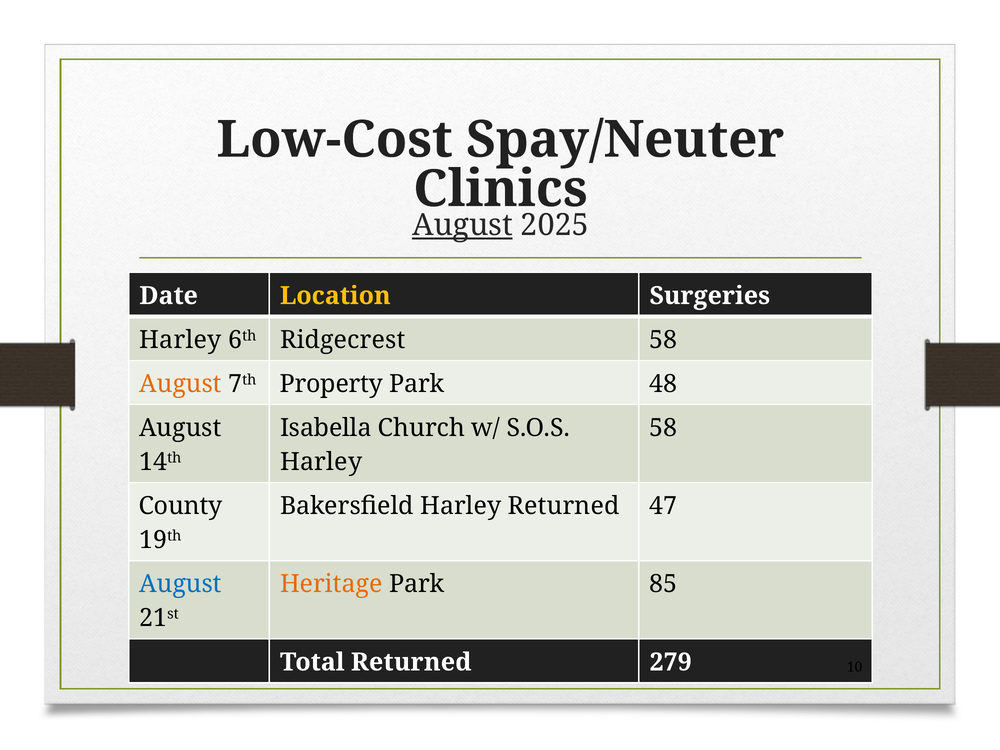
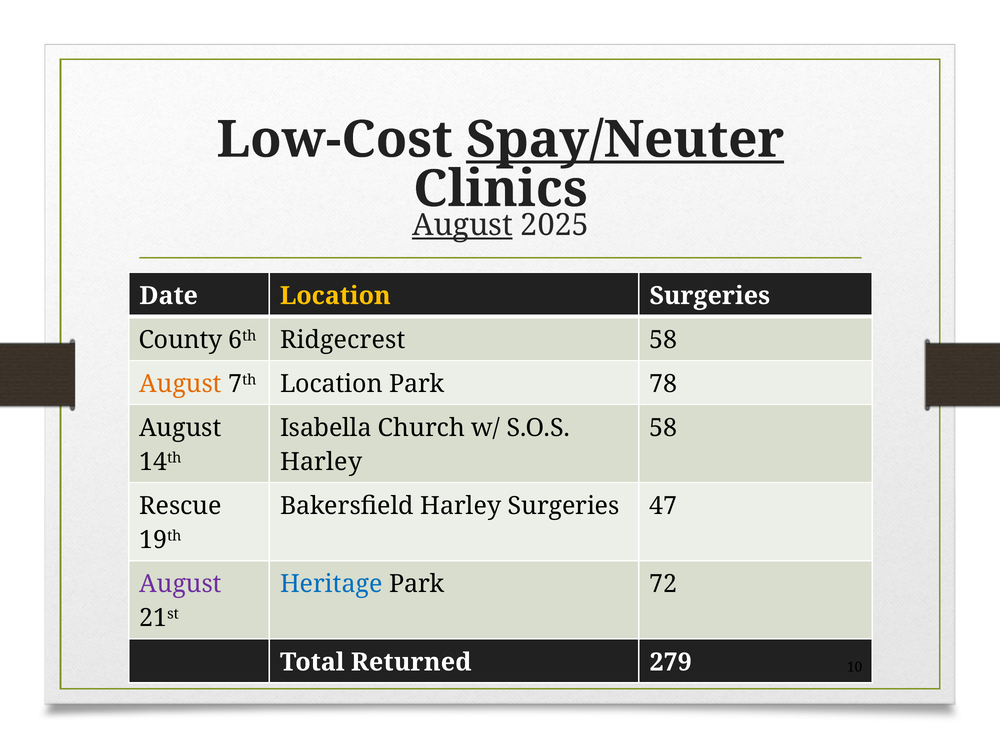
Spay/Neuter underline: none -> present (625, 140)
Harley: Harley -> County (181, 340)
7th Property: Property -> Location (331, 384)
48: 48 -> 78 (663, 384)
County: County -> Rescue (181, 506)
Harley Returned: Returned -> Surgeries (564, 506)
August colour: blue -> purple (181, 584)
Heritage colour: orange -> blue (331, 584)
85: 85 -> 72 (663, 584)
